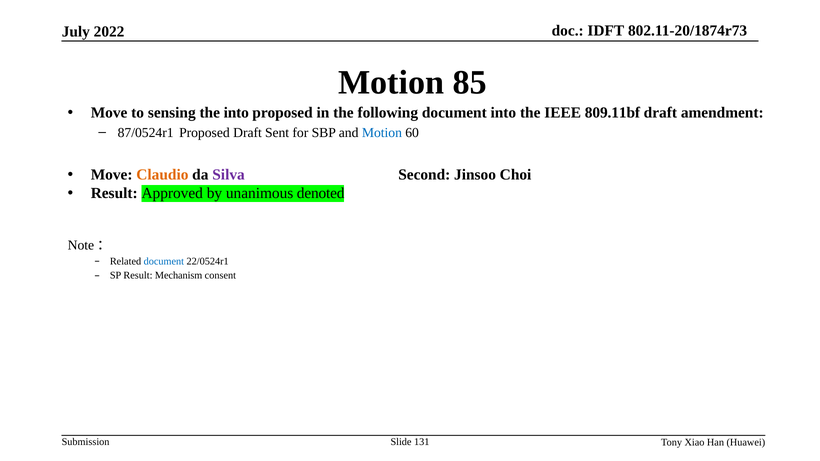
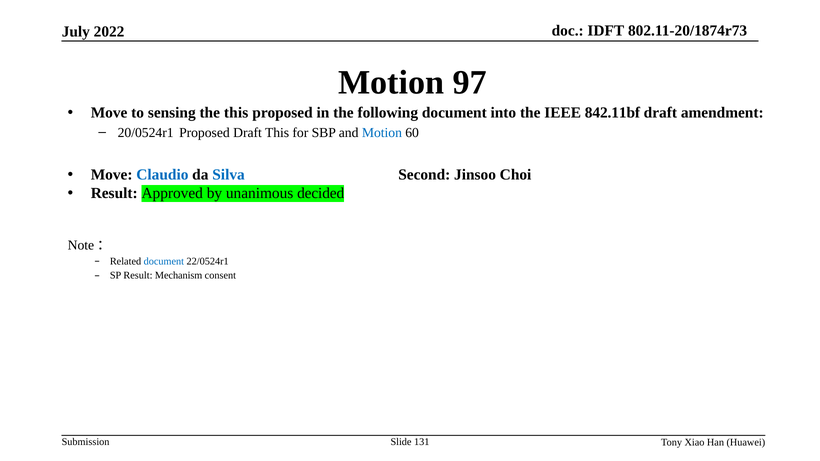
85: 85 -> 97 (470, 82)
the into: into -> this (236, 113)
809.11bf: 809.11bf -> 842.11bf (612, 113)
87/0524r1: 87/0524r1 -> 20/0524r1 (146, 133)
Draft Sent: Sent -> This (277, 133)
Claudio colour: orange -> blue (162, 175)
Silva colour: purple -> blue (229, 175)
denoted: denoted -> decided (321, 193)
